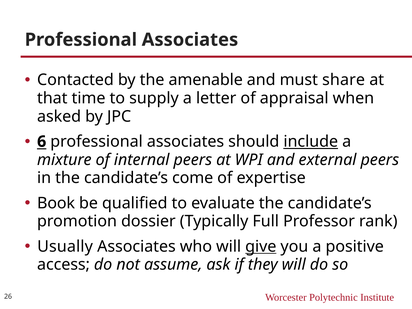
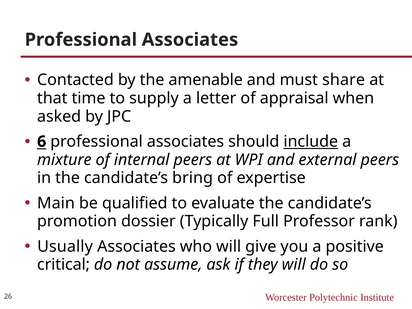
come: come -> bring (193, 178)
Book: Book -> Main (56, 203)
give underline: present -> none (261, 246)
access: access -> critical (64, 265)
